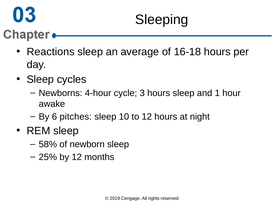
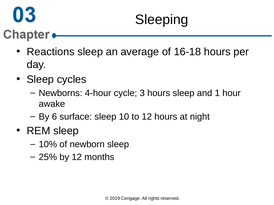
pitches: pitches -> surface (76, 117)
58%: 58% -> 10% (48, 145)
